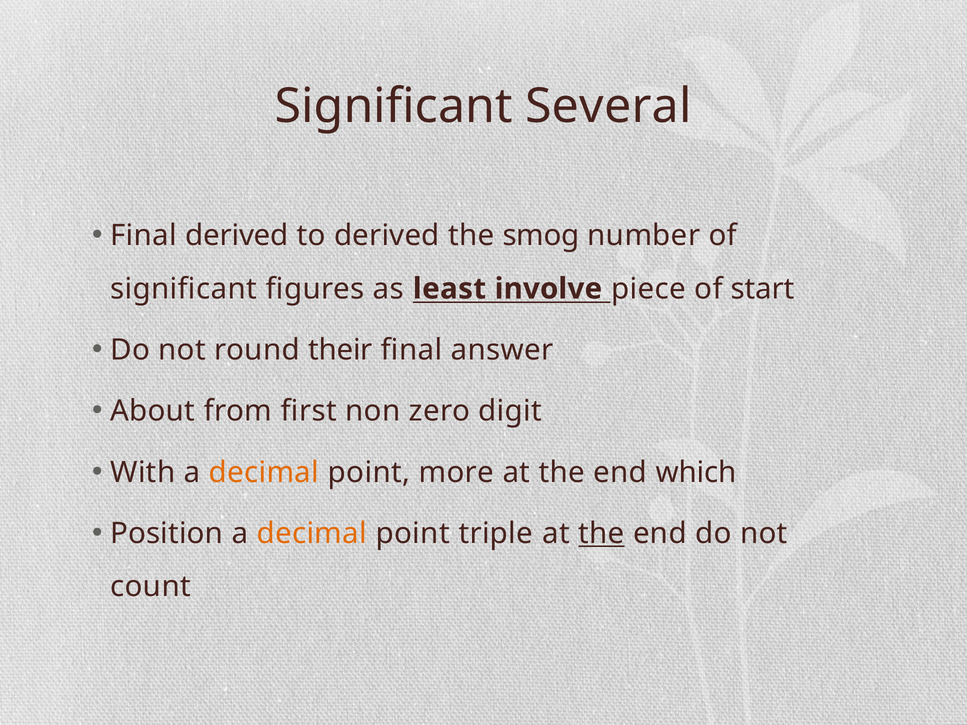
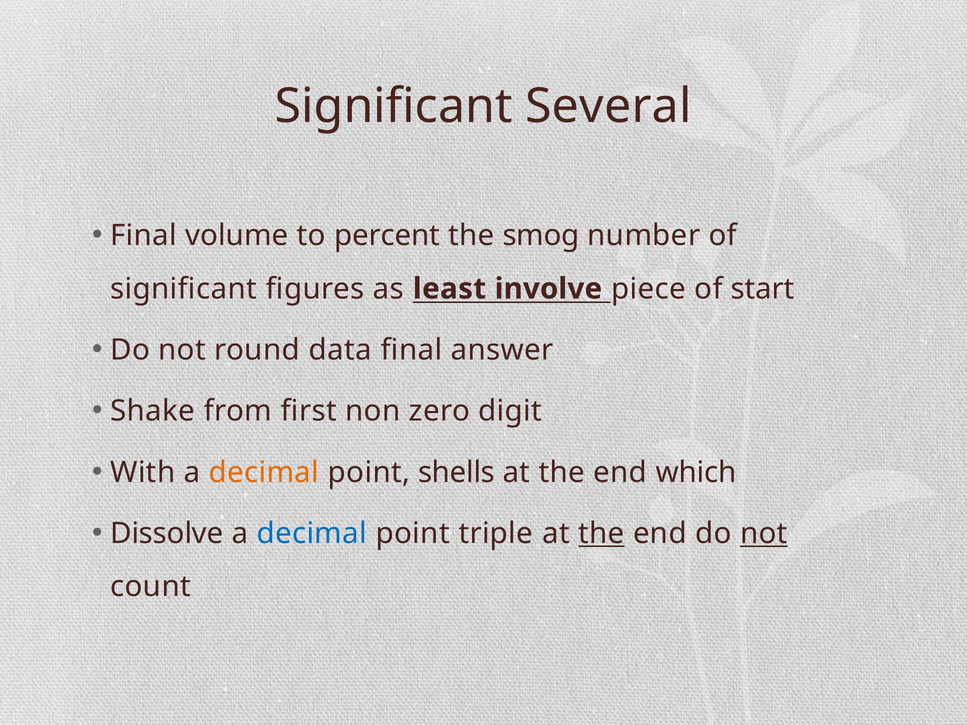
Final derived: derived -> volume (237, 236)
to derived: derived -> percent (387, 236)
their: their -> data (340, 350)
About: About -> Shake (153, 411)
more: more -> shells (457, 473)
Position: Position -> Dissolve (167, 534)
decimal colour: orange -> blue (312, 534)
not underline: none -> present (764, 534)
